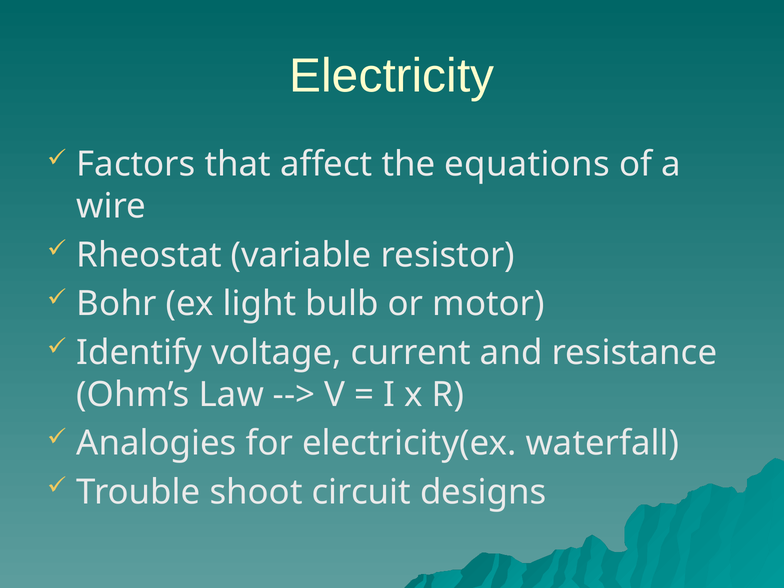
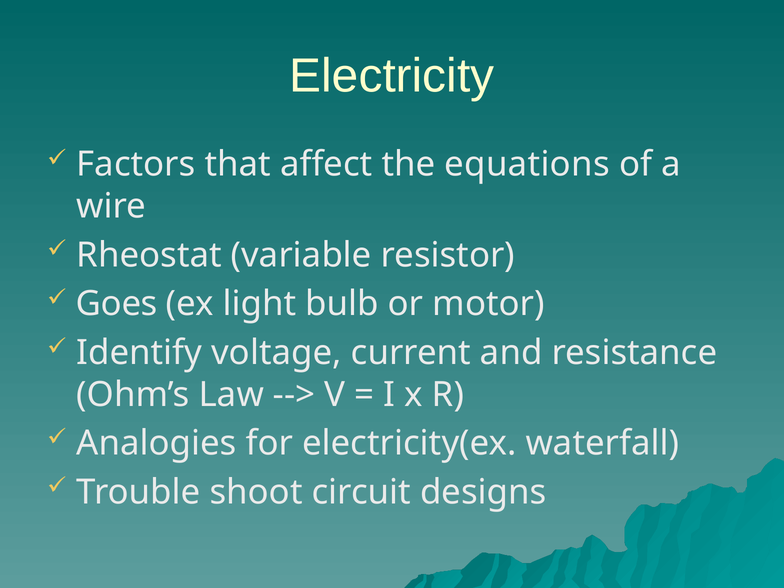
Bohr: Bohr -> Goes (117, 304)
